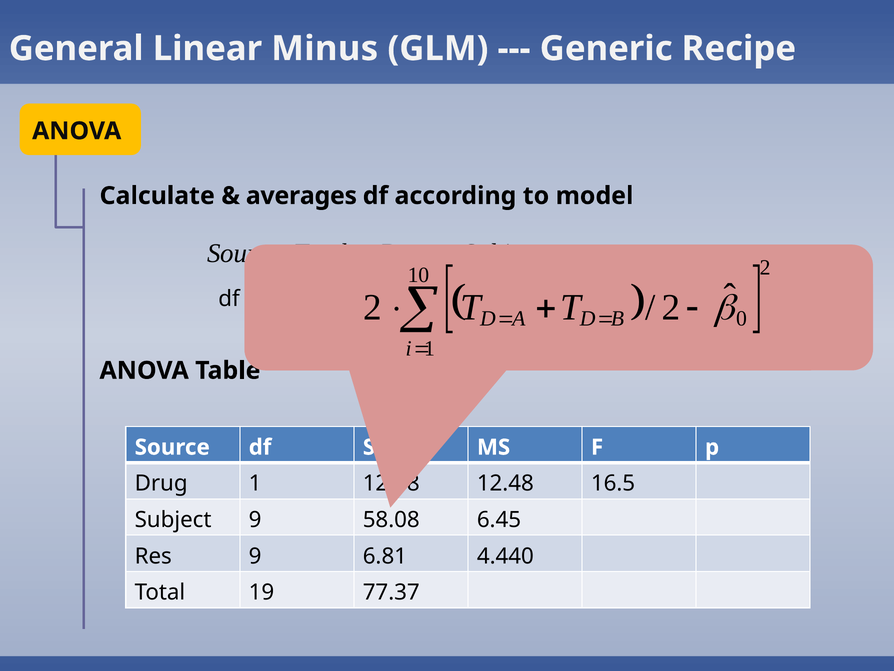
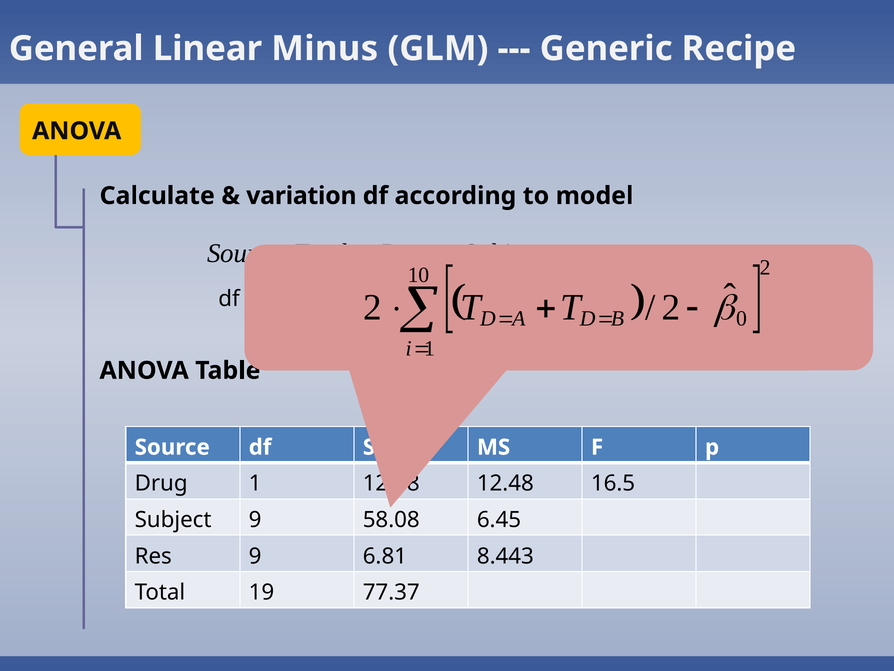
averages: averages -> variation (301, 196)
4.440: 4.440 -> 8.443 (505, 556)
